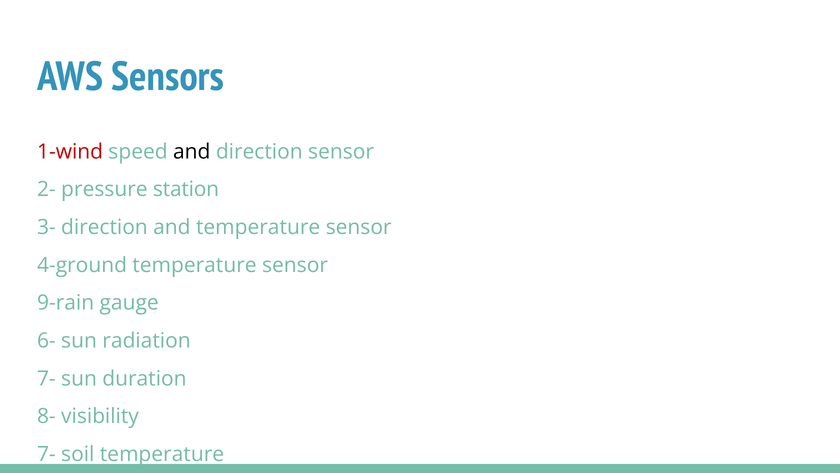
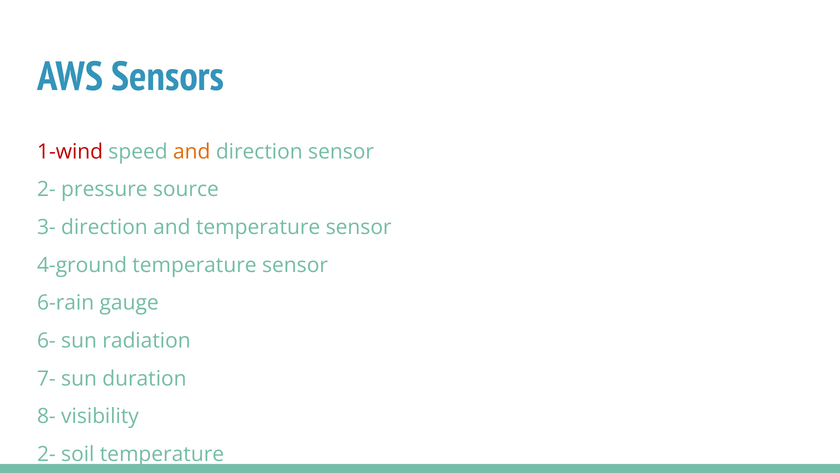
and colour: black -> orange (192, 151)
station: station -> source (186, 189)
9-rain: 9-rain -> 6-rain (66, 303)
7-: 7- -> 2- (46, 454)
